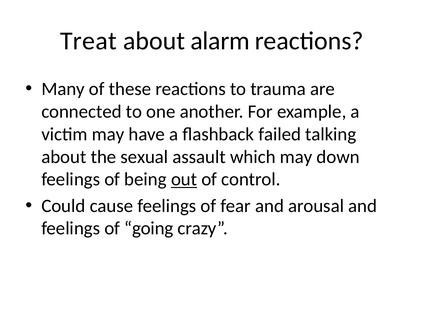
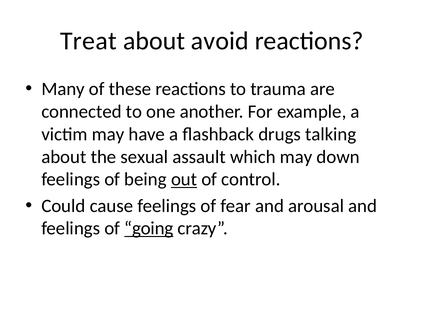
alarm: alarm -> avoid (220, 41)
failed: failed -> drugs (280, 134)
going underline: none -> present (149, 228)
